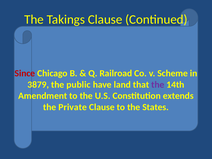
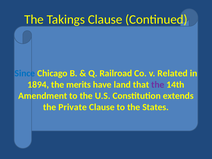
Since colour: red -> blue (25, 73)
Scheme: Scheme -> Related (173, 73)
3879: 3879 -> 1894 (38, 85)
public: public -> merits (79, 85)
